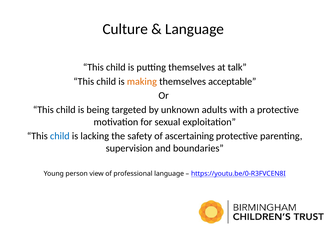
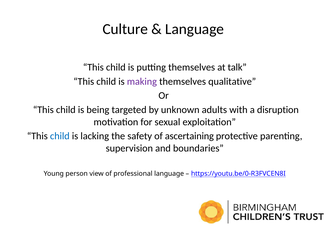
making colour: orange -> purple (142, 82)
acceptable: acceptable -> qualitative (232, 82)
a protective: protective -> disruption (278, 110)
